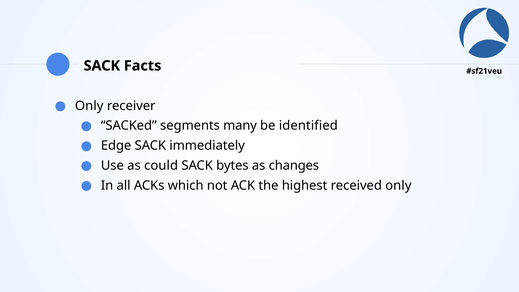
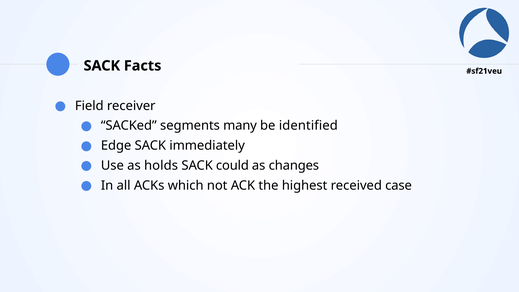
Only: Only -> Field (89, 106)
could: could -> holds (161, 165)
bytes: bytes -> could (232, 165)
received only: only -> case (399, 185)
